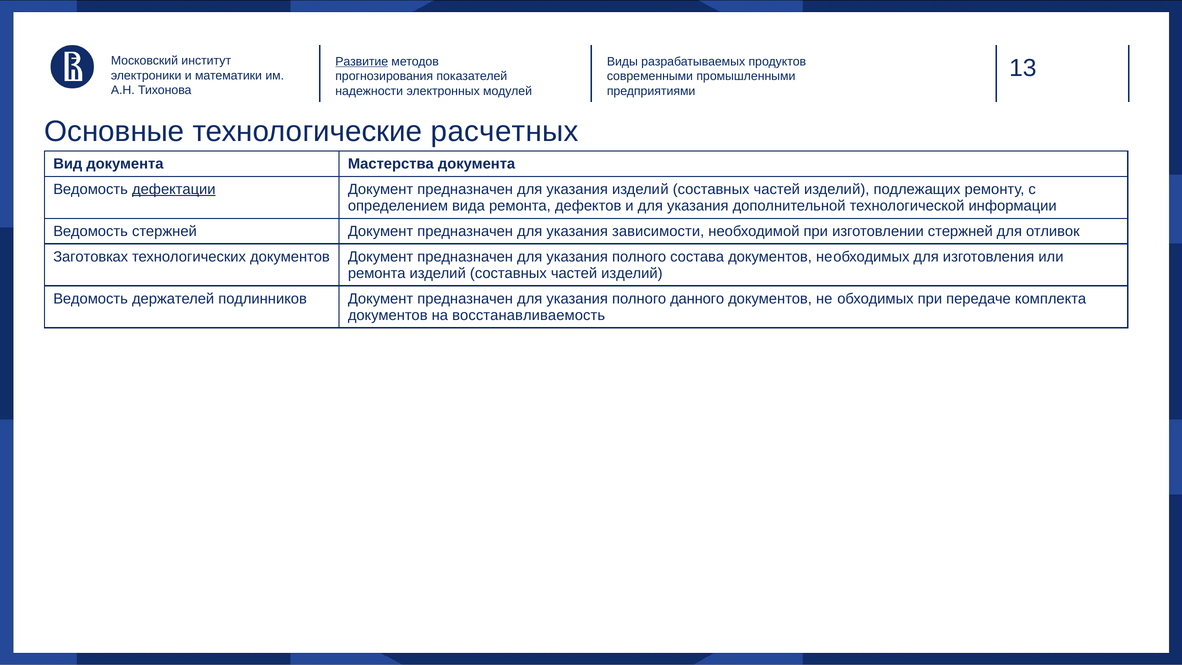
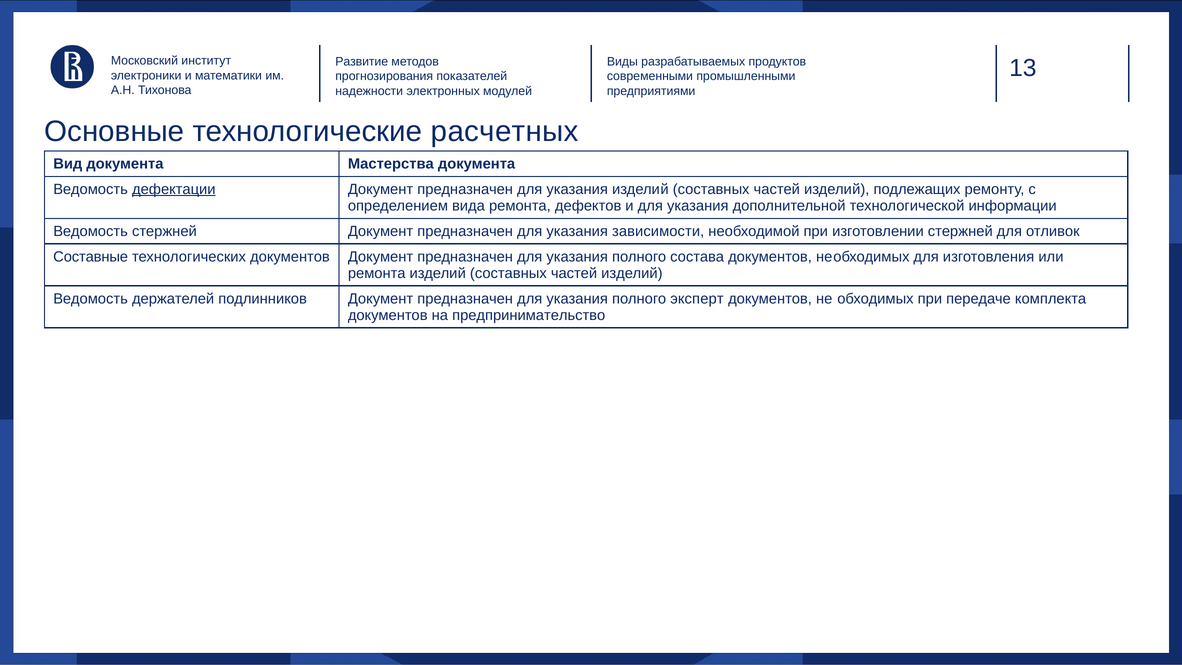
Развитие underline: present -> none (362, 61)
Заготовках: Заготовках -> Составные (91, 257)
данного: данного -> эксперт (697, 299)
восстанавливаемость: восстанавливаемость -> предпринимательство (529, 315)
